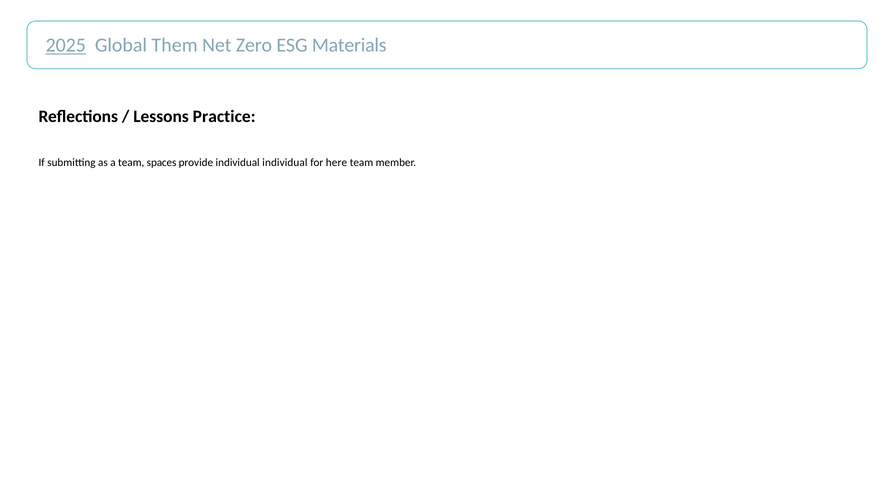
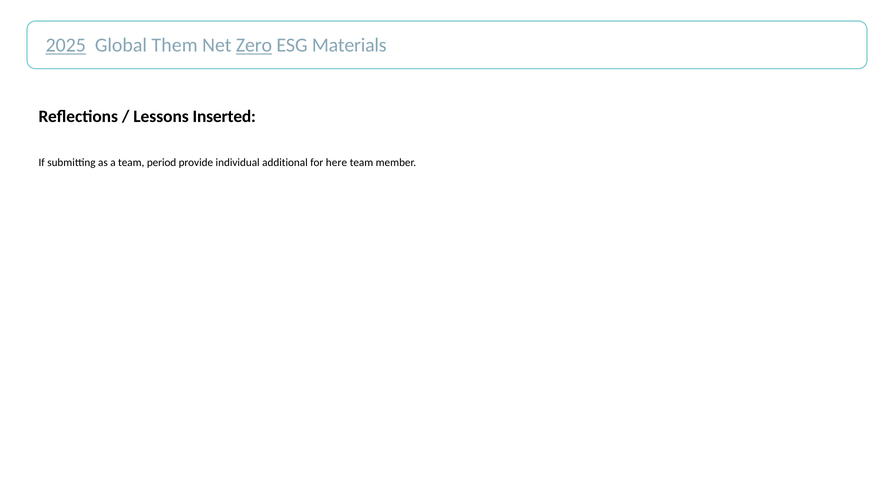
Zero underline: none -> present (254, 45)
Practice: Practice -> Inserted (224, 117)
spaces: spaces -> period (162, 163)
individual individual: individual -> additional (285, 163)
